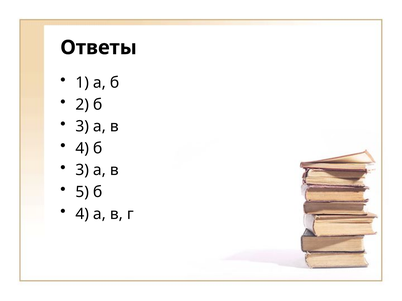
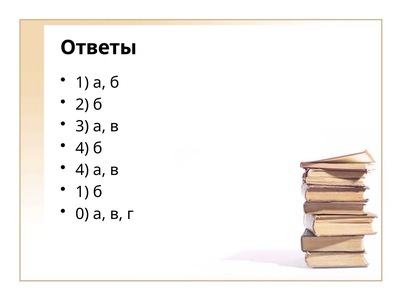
3: 3 -> 4 (82, 170)
5: 5 -> 1 (82, 192)
4: 4 -> 0 (82, 214)
